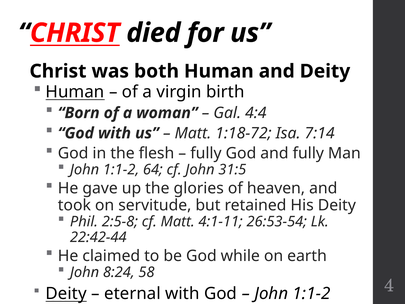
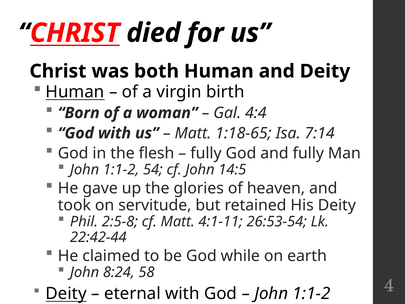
1:18-72: 1:18-72 -> 1:18-65 (243, 133)
64: 64 -> 54 (153, 170)
31:5: 31:5 -> 14:5 (232, 170)
